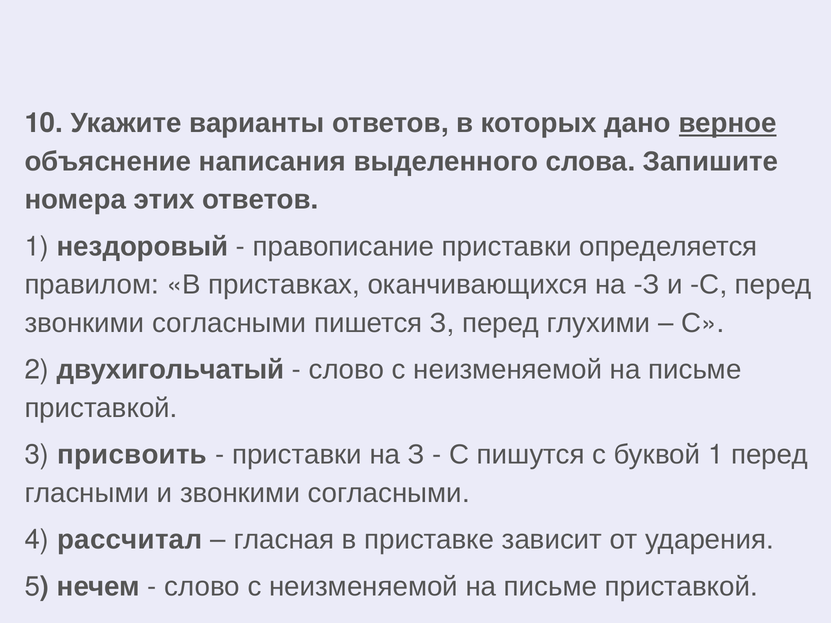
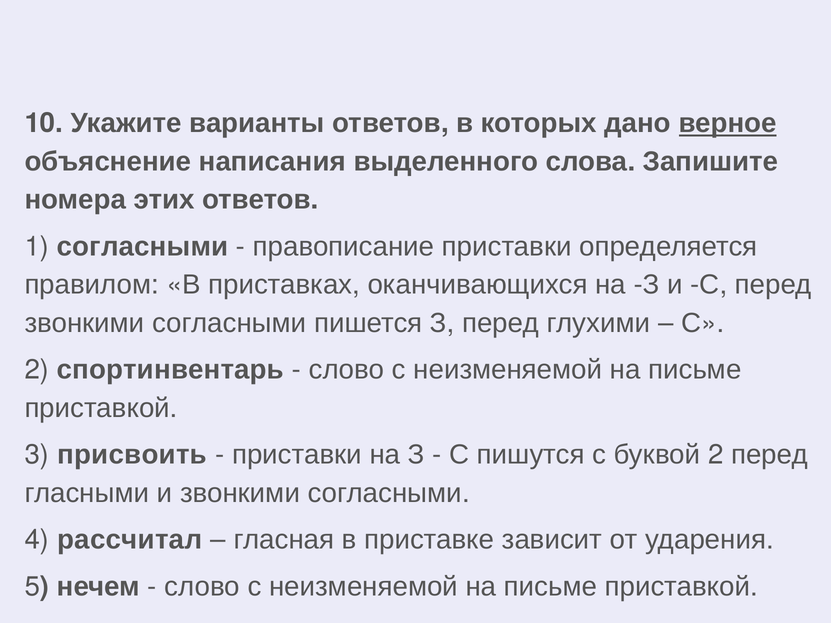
1 нездоровый: нездоровый -> согласными (142, 247)
двухигольчатый: двухигольчатый -> спортинвентарь (170, 370)
1: 1 -> 2 (716, 455)
